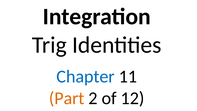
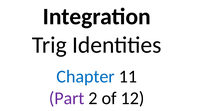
Part colour: orange -> purple (67, 98)
